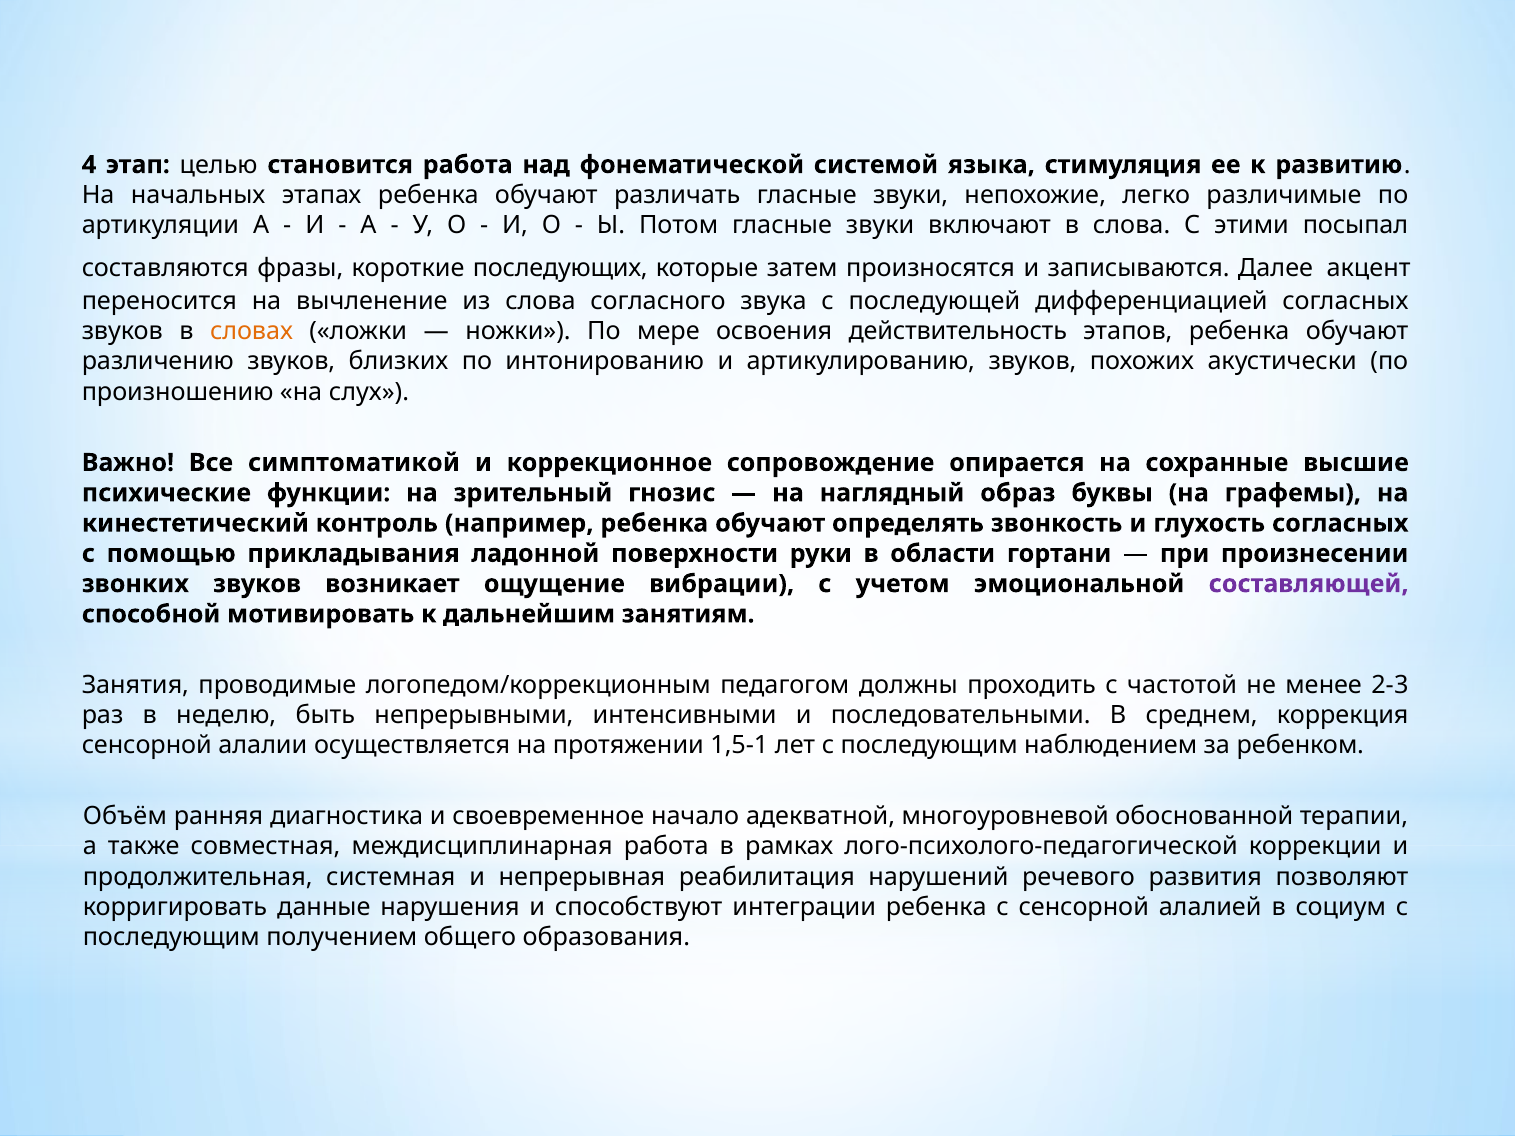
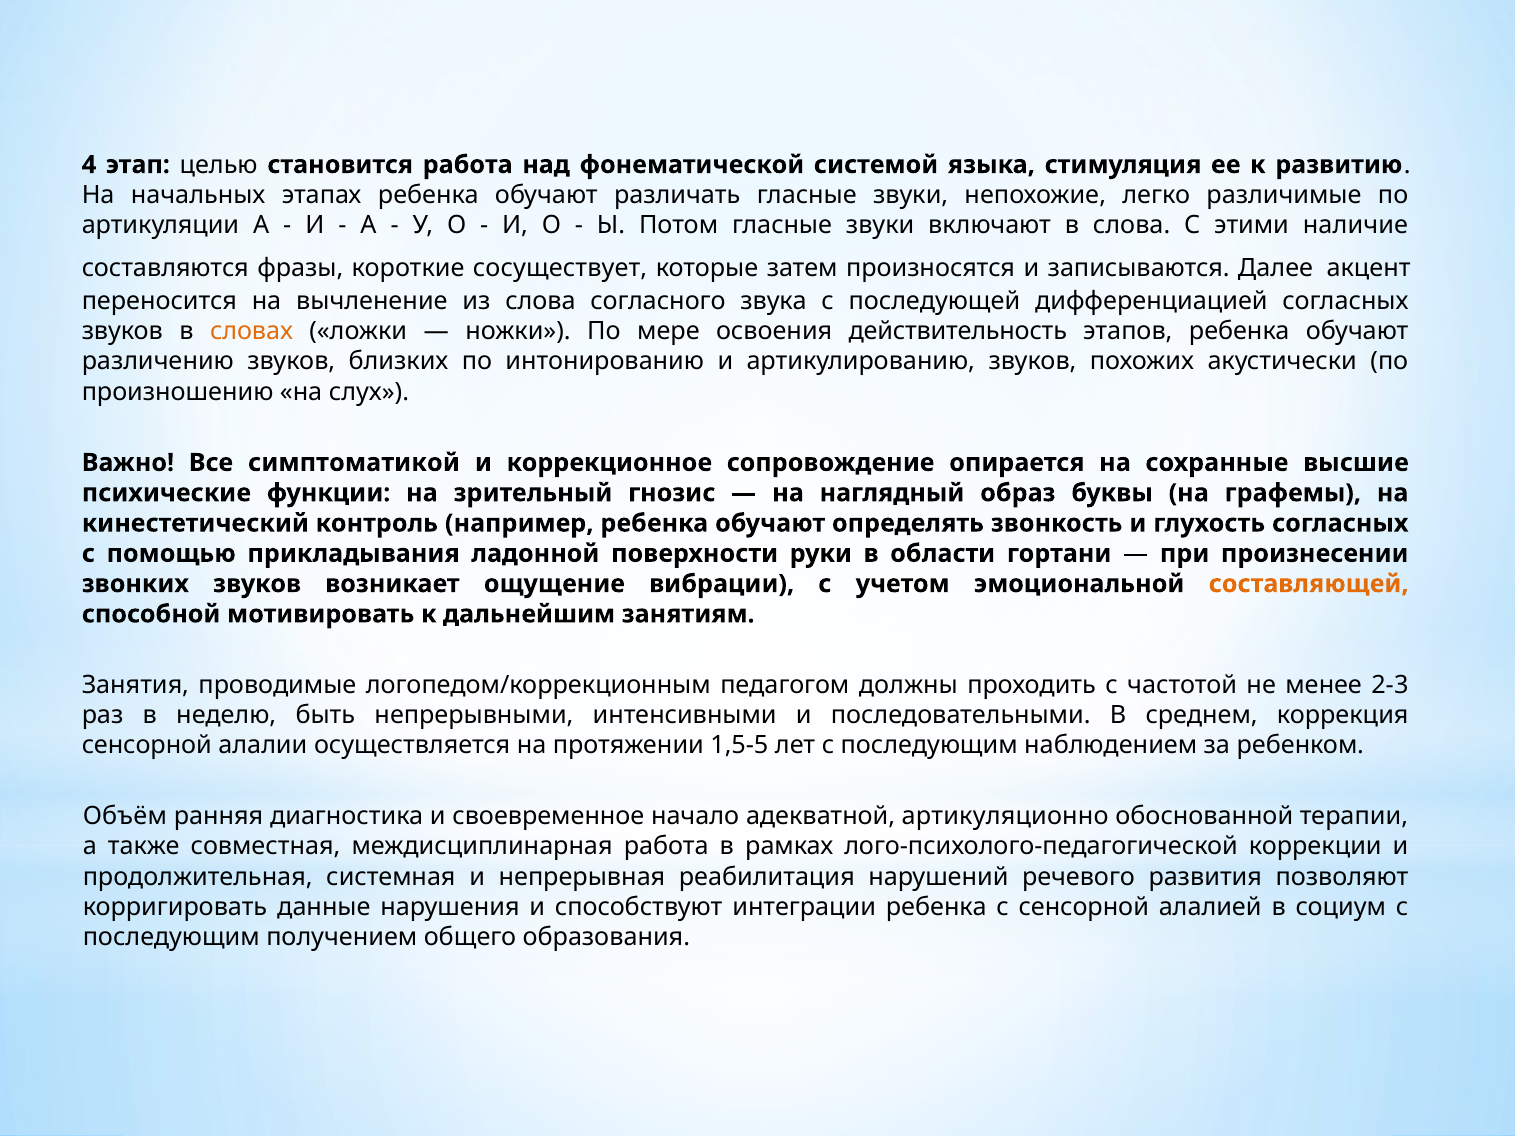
посыпал: посыпал -> наличие (1355, 225)
последующих: последующих -> сосуществует (560, 268)
составляющей colour: purple -> orange (1309, 584)
1,5-1: 1,5-1 -> 1,5-5 (739, 746)
многоуровневой: многоуровневой -> артикуляционно (1005, 816)
